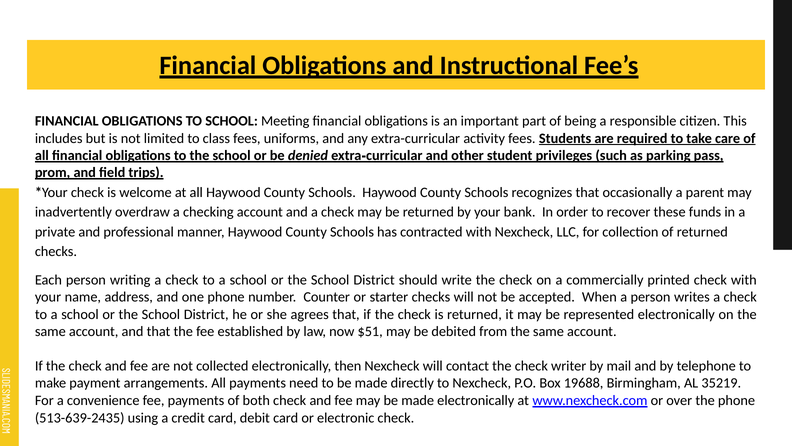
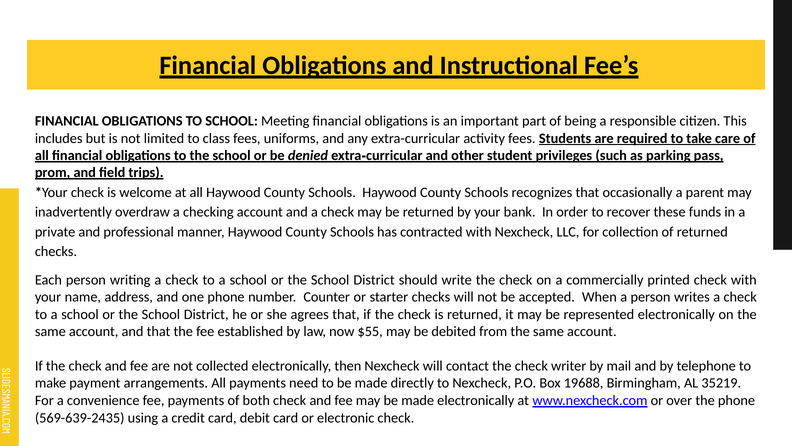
$51: $51 -> $55 (370, 331)
513-639-2435: 513-639-2435 -> 569-639-2435 (80, 417)
